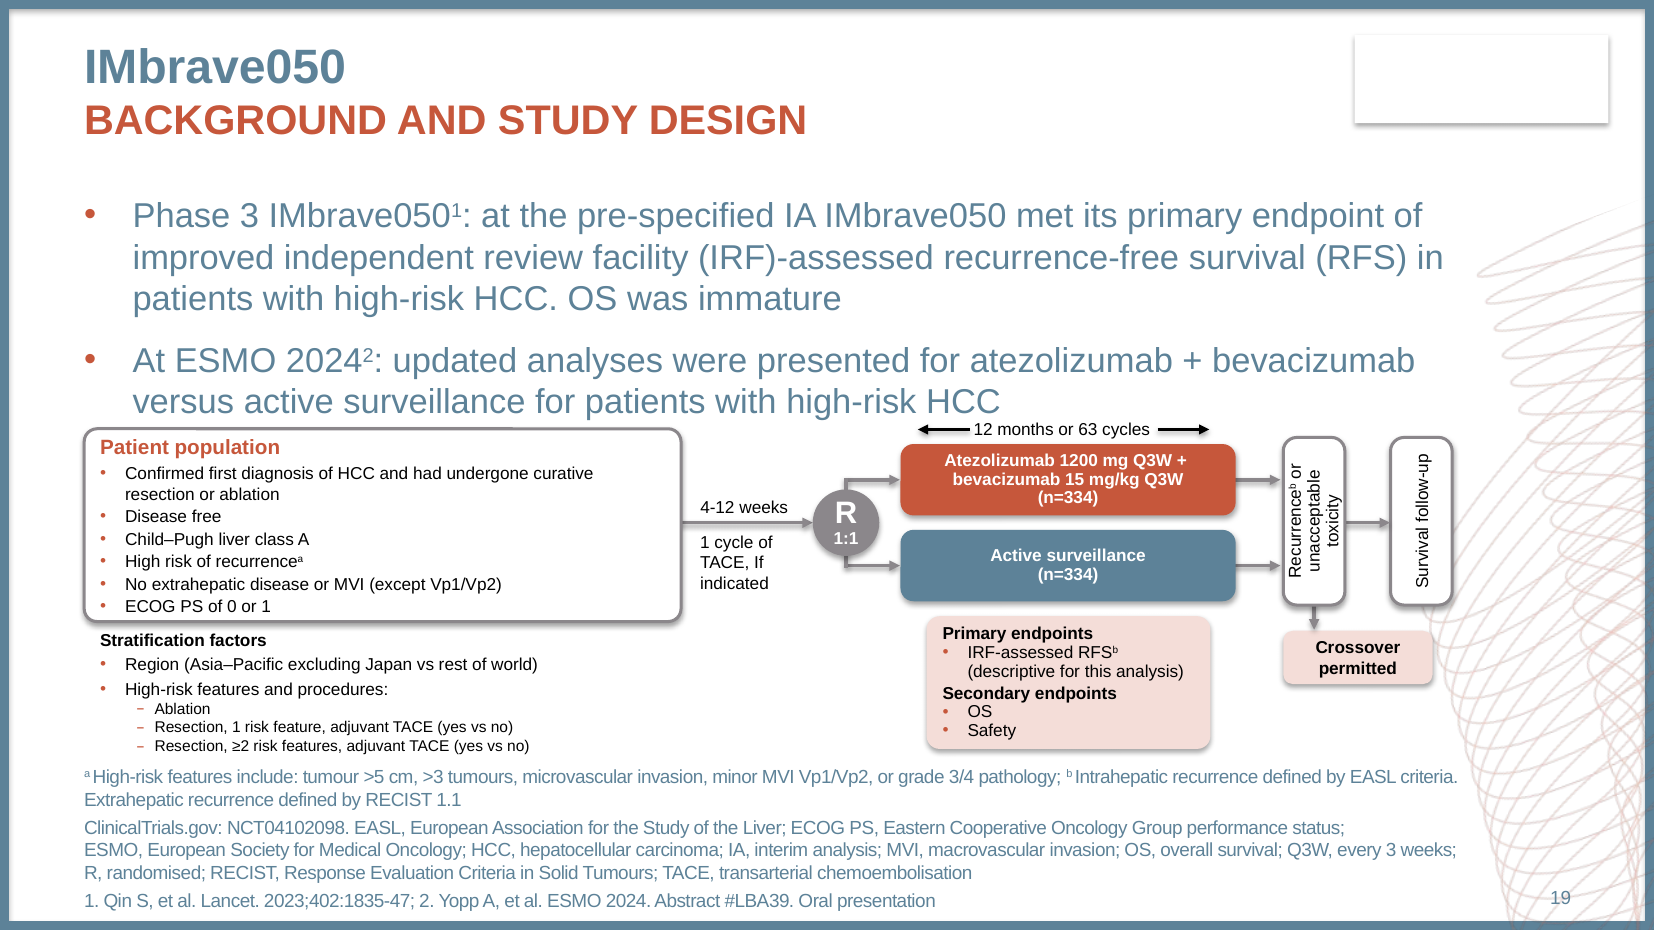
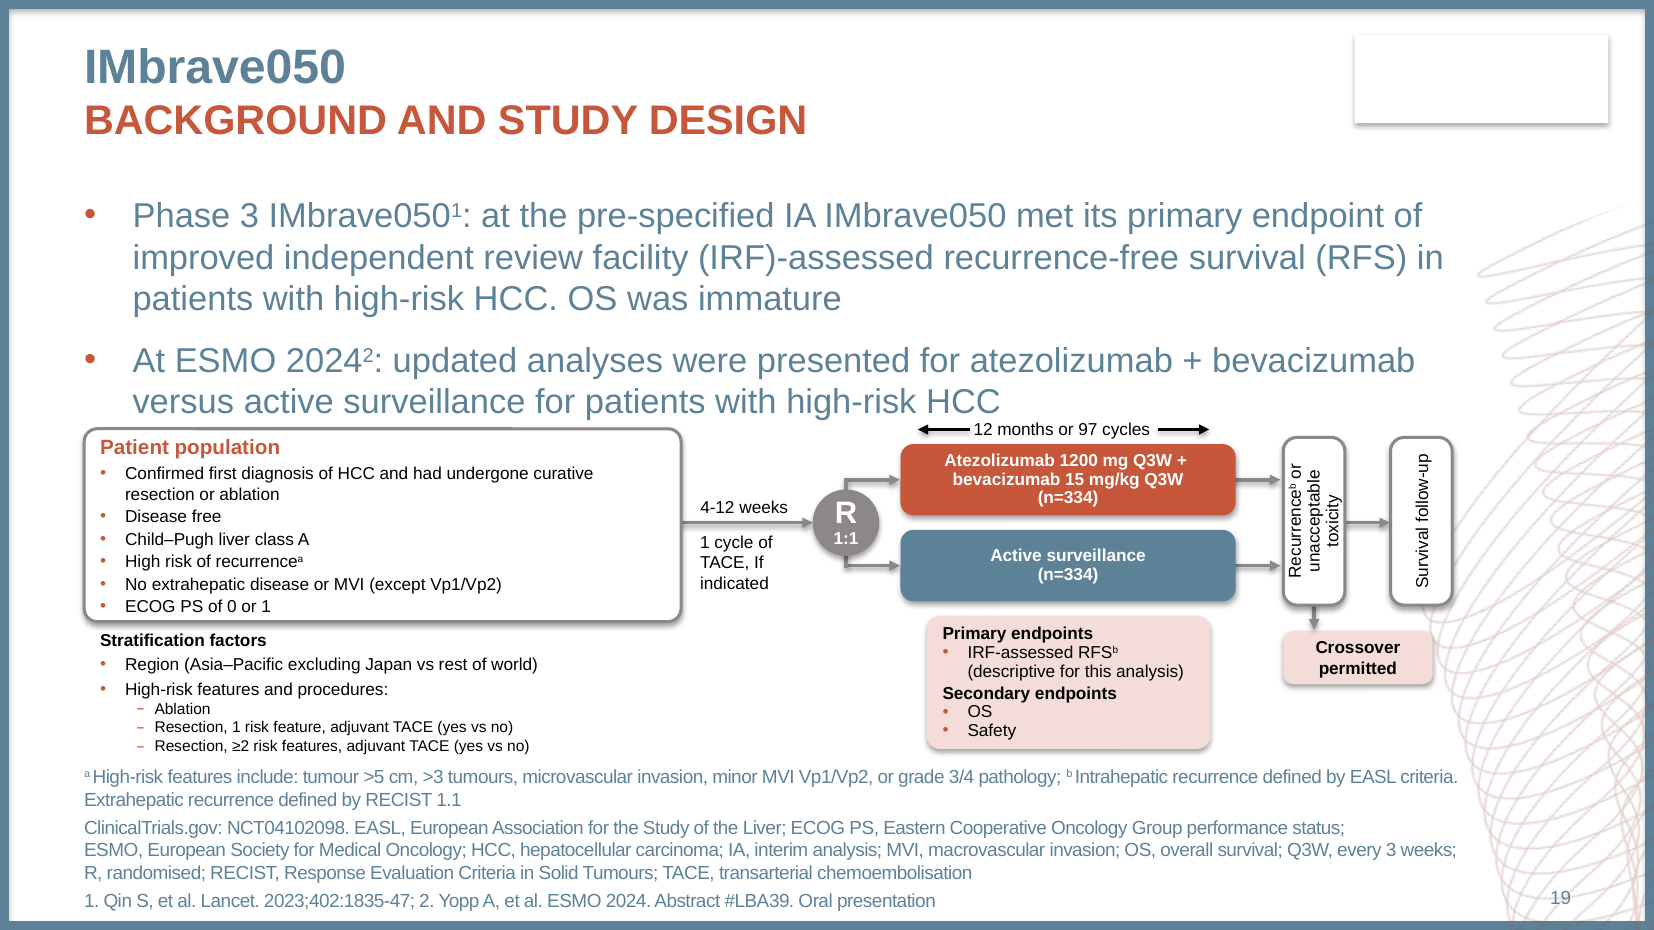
63: 63 -> 97 (1088, 430)
